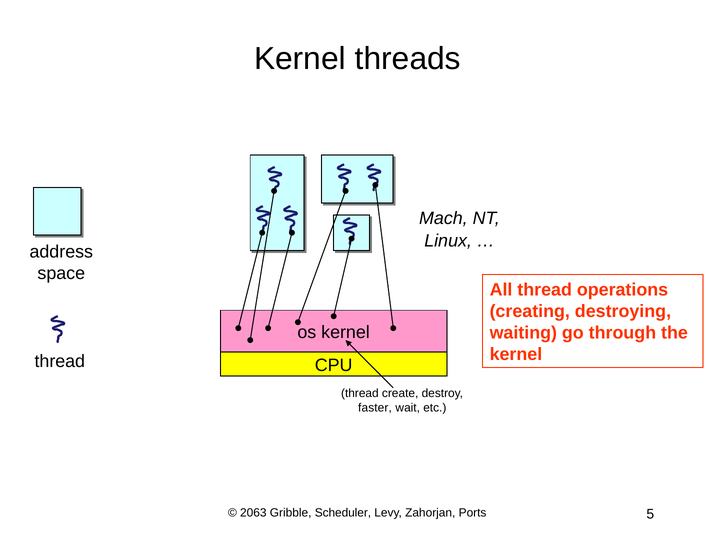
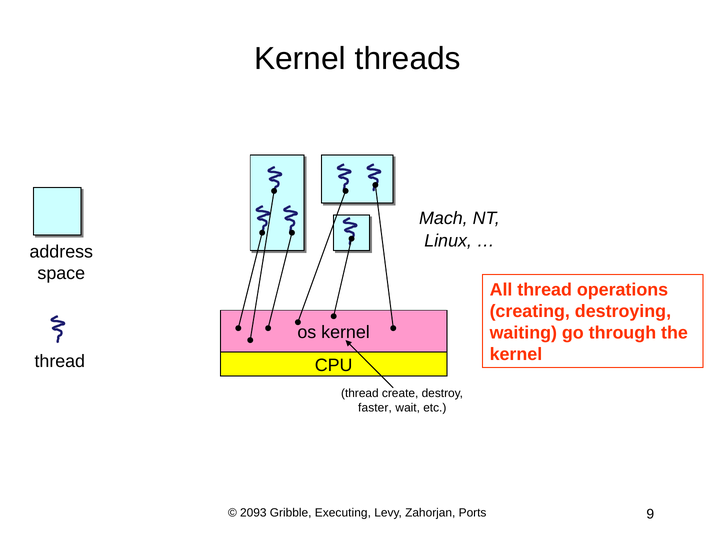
2063: 2063 -> 2093 (253, 512)
Scheduler: Scheduler -> Executing (343, 512)
5: 5 -> 9 (650, 513)
